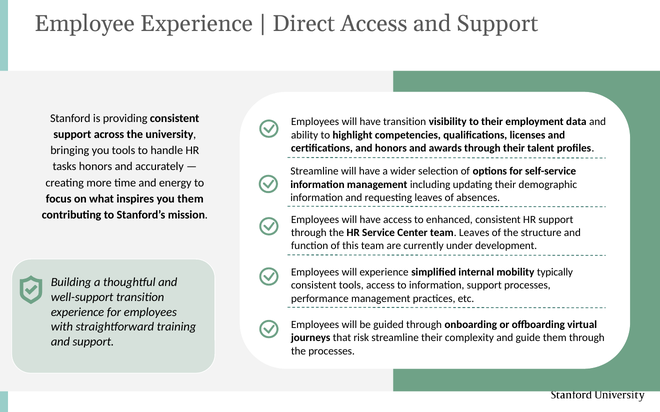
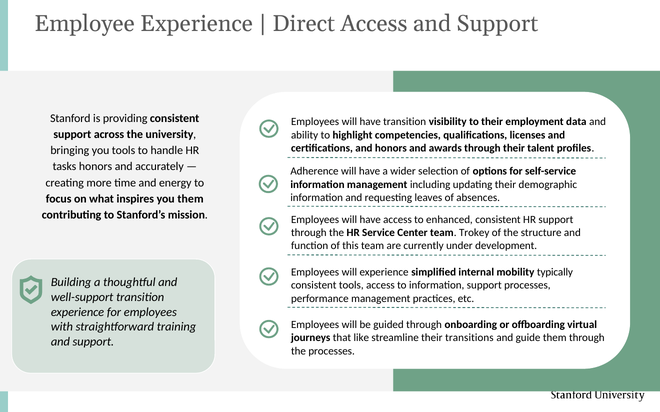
Streamline: Streamline -> Adherence (315, 172)
team Leaves: Leaves -> Trokey (474, 233)
risk: risk -> like (361, 338)
complexity: complexity -> transitions (469, 338)
